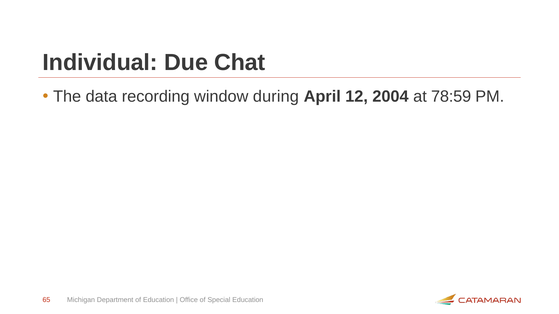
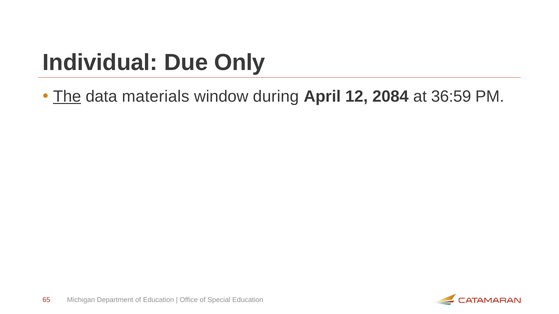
Chat: Chat -> Only (240, 63)
The underline: none -> present (67, 97)
recording: recording -> materials (156, 97)
2004: 2004 -> 2084 (390, 97)
78:59: 78:59 -> 36:59 (451, 97)
